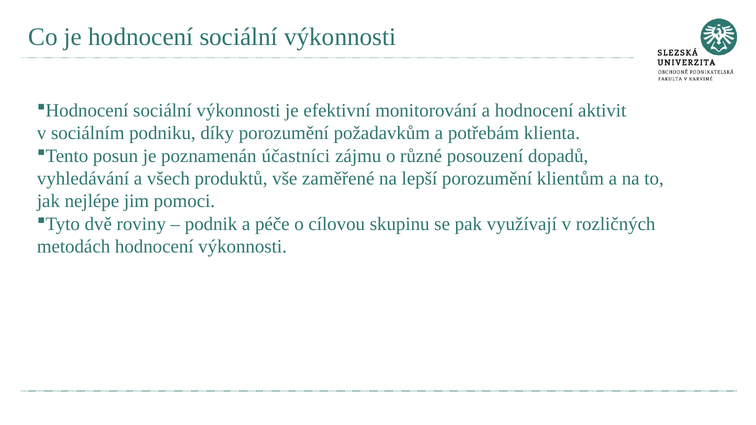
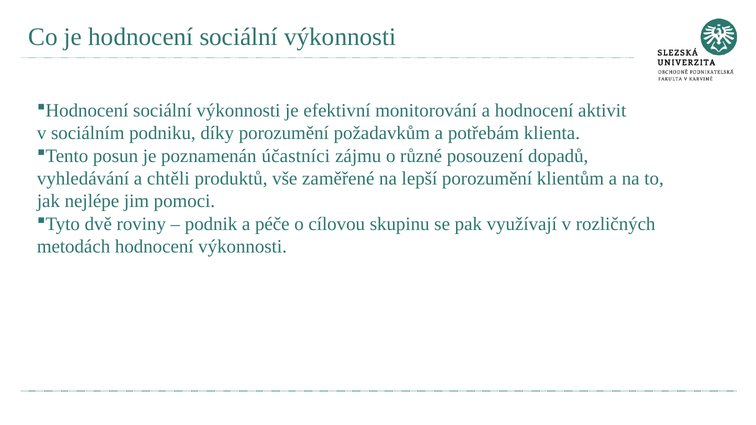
všech: všech -> chtěli (168, 179)
